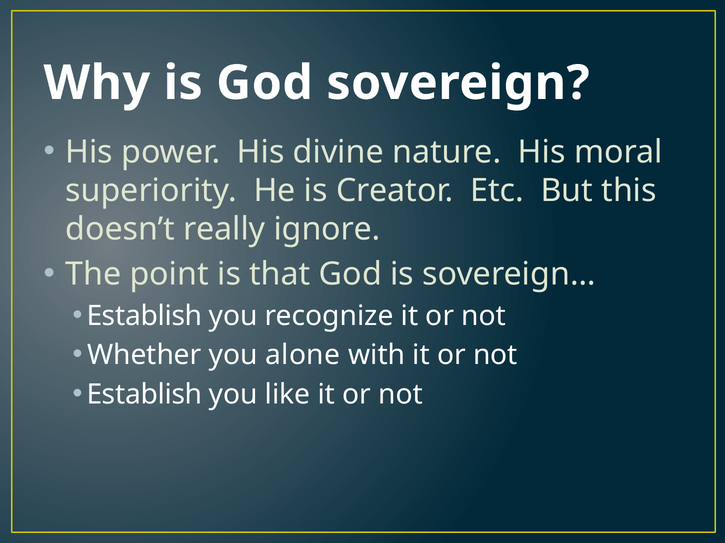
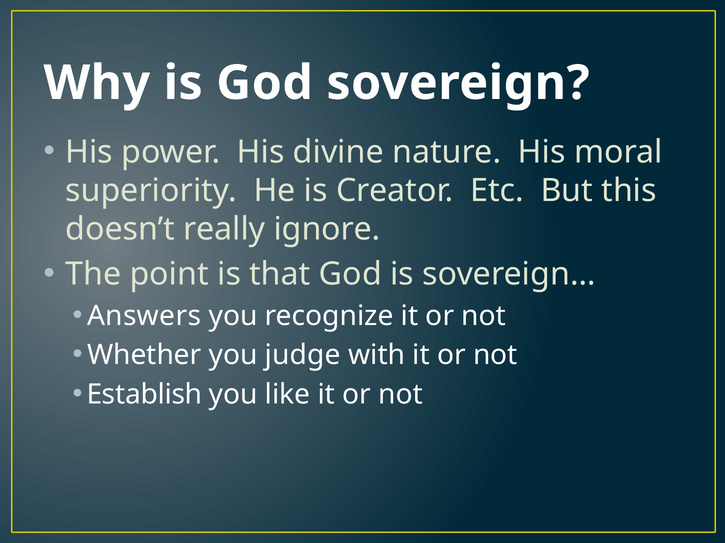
Establish: Establish -> Answers (144, 316)
alone: alone -> judge (303, 356)
